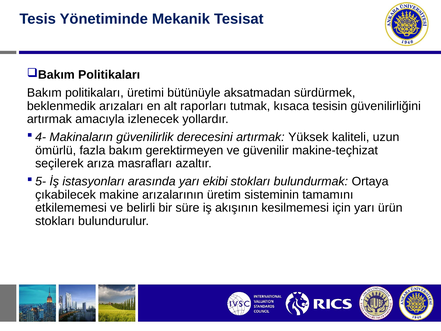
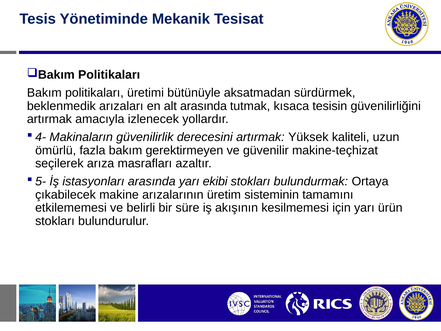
alt raporları: raporları -> arasında (203, 106)
